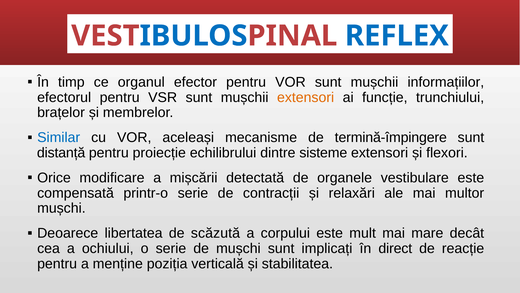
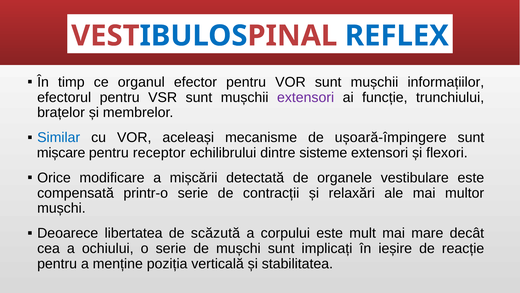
extensori colour: orange -> purple (306, 97)
termină-împingere: termină-împingere -> ușoară-împingere (391, 137)
distanță: distanță -> mișcare (61, 153)
proiecție: proiecție -> receptor (159, 153)
direct: direct -> ieșire (395, 248)
